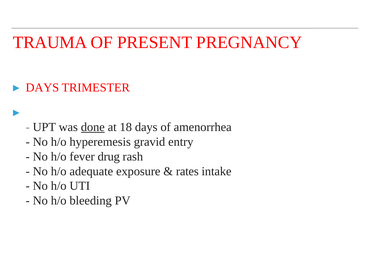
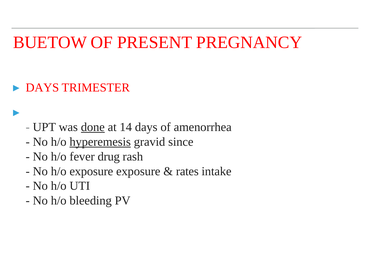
TRAUMA: TRAUMA -> BUETOW (50, 42)
18: 18 -> 14 (126, 127)
hyperemesis underline: none -> present (100, 142)
entry: entry -> since (181, 142)
h/o adequate: adequate -> exposure (91, 172)
